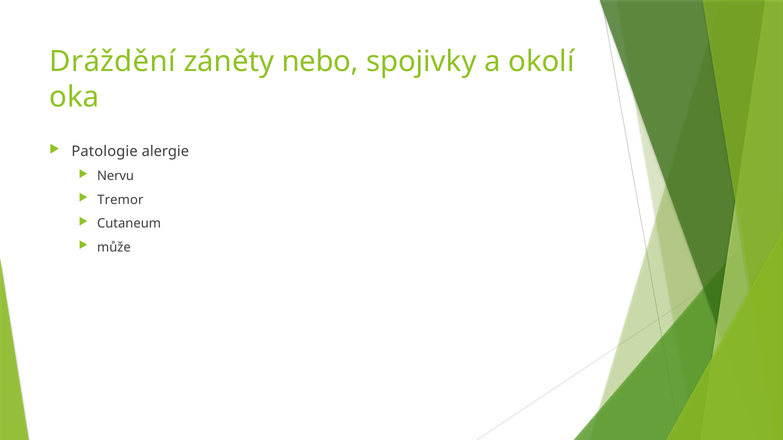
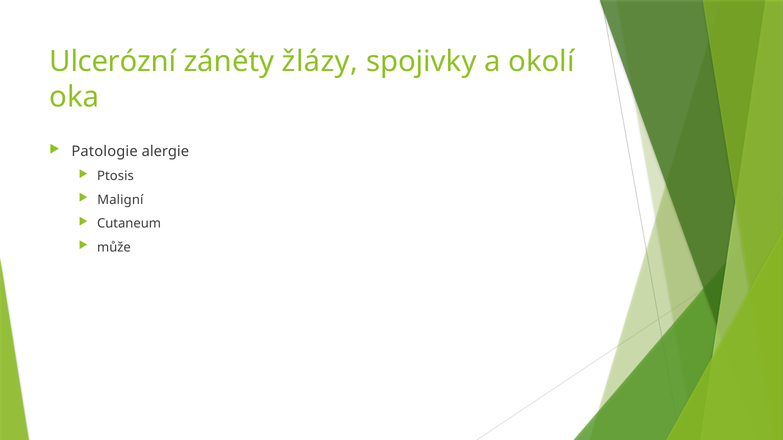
Dráždění: Dráždění -> Ulcerózní (113, 62)
nebo: nebo -> žlázy (320, 62)
Nervu: Nervu -> Ptosis (115, 176)
Tremor: Tremor -> Maligní (120, 200)
